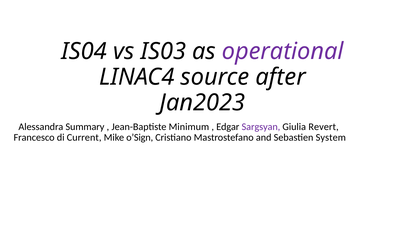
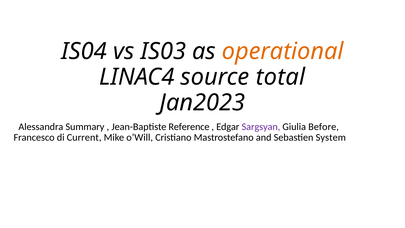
operational colour: purple -> orange (283, 51)
after: after -> total (281, 77)
Minimum: Minimum -> Reference (189, 127)
Revert: Revert -> Before (324, 127)
o’Sign: o’Sign -> o’Will (140, 138)
